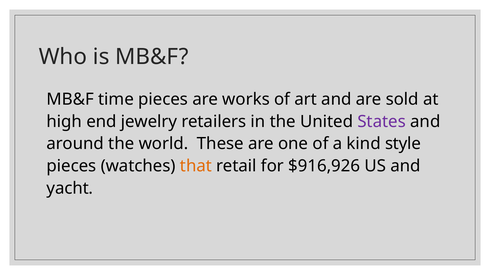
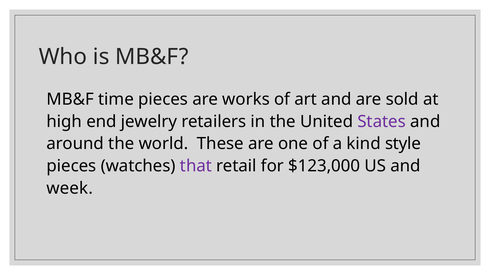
that colour: orange -> purple (196, 166)
$916,926: $916,926 -> $123,000 (324, 166)
yacht: yacht -> week (70, 189)
